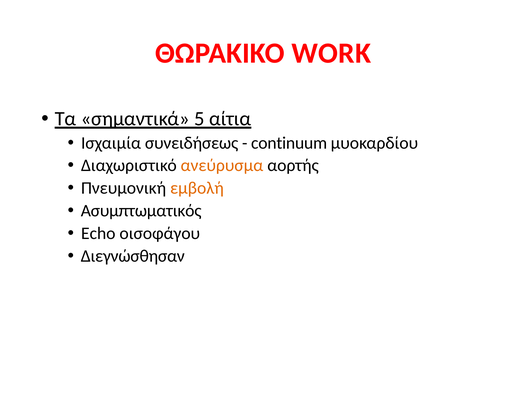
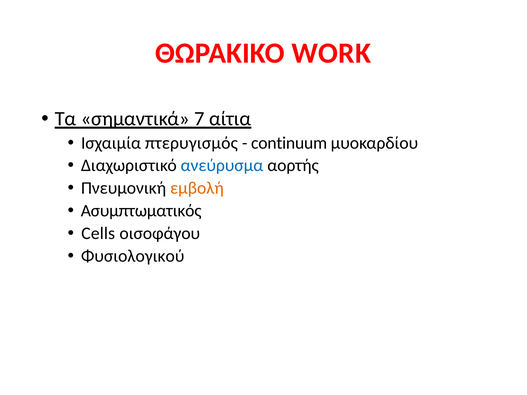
5: 5 -> 7 (199, 119)
συνειδήσεως: συνειδήσεως -> πτερυγισμός (191, 143)
ανεύρυσμα colour: orange -> blue (222, 166)
Echo: Echo -> Cells (98, 233)
Διεγνώσθησαν: Διεγνώσθησαν -> Φυσιολογικού (133, 256)
